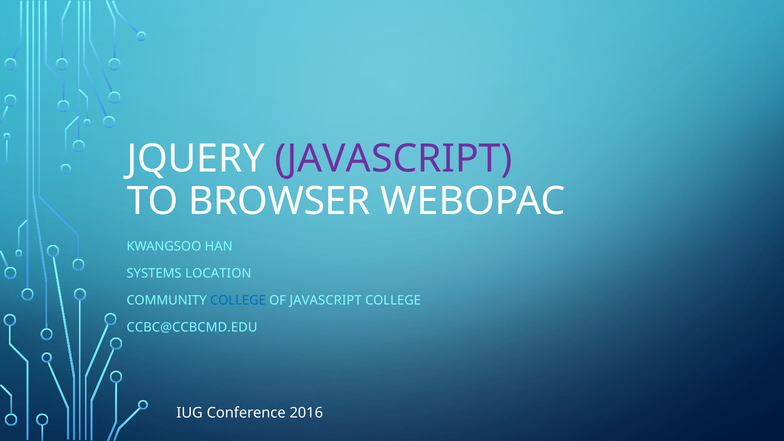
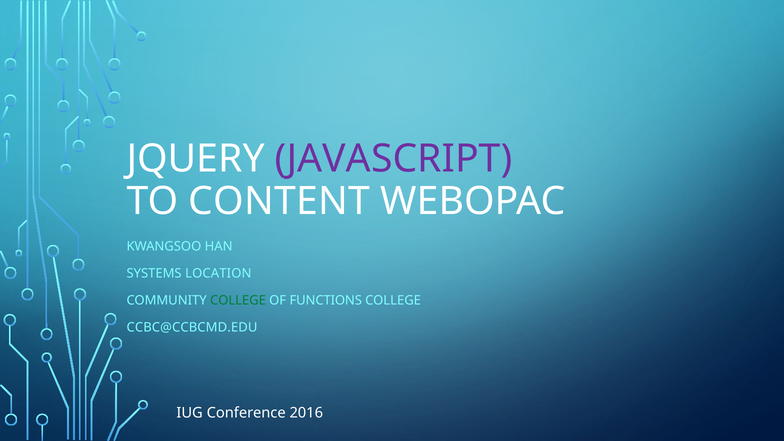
BROWSER: BROWSER -> CONTENT (279, 201)
COLLEGE colour: blue -> green (238, 300)
OF JAVASCRIPT: JAVASCRIPT -> FUNCTIONS (326, 300)
